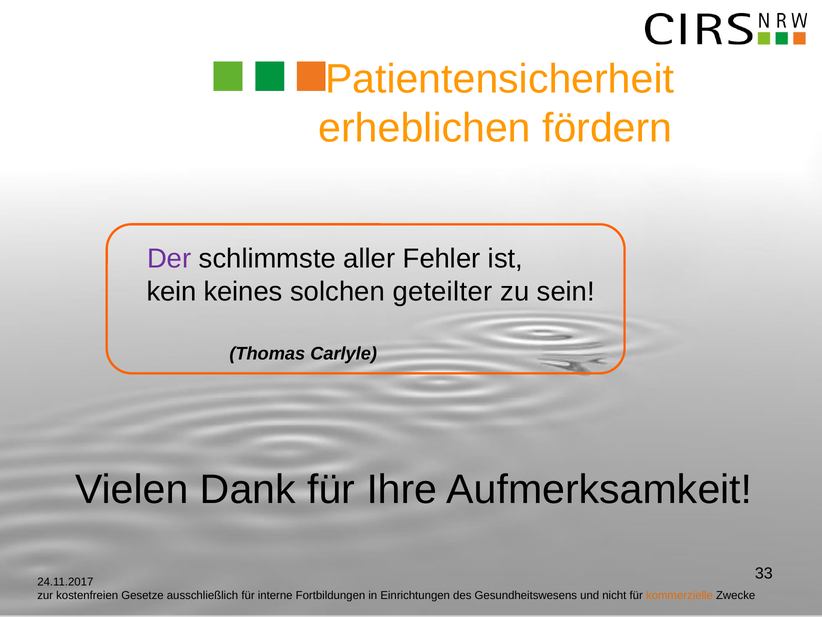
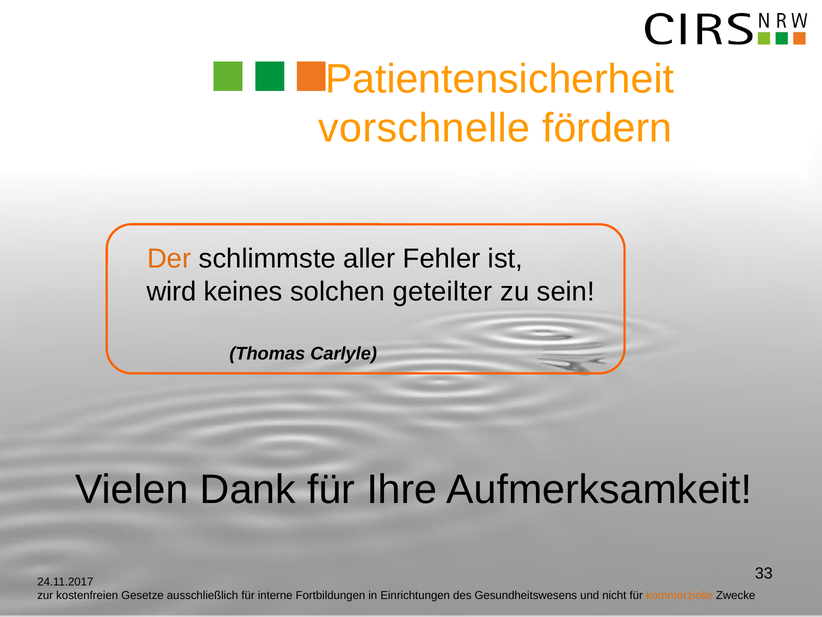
erheblichen: erheblichen -> vorschnelle (424, 128)
Der colour: purple -> orange (169, 259)
kein: kein -> wird (172, 292)
